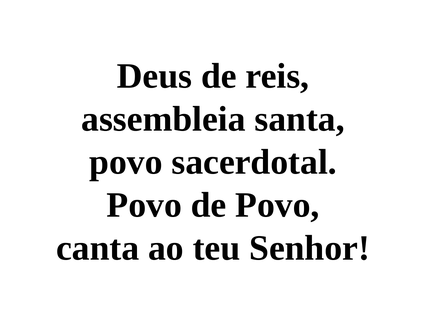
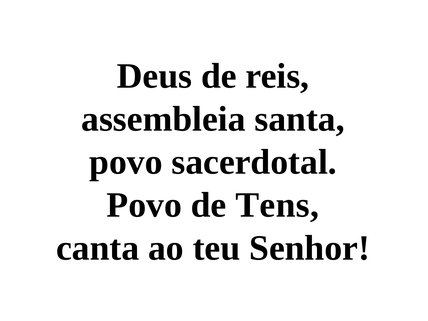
de Povo: Povo -> Tens (277, 205)
